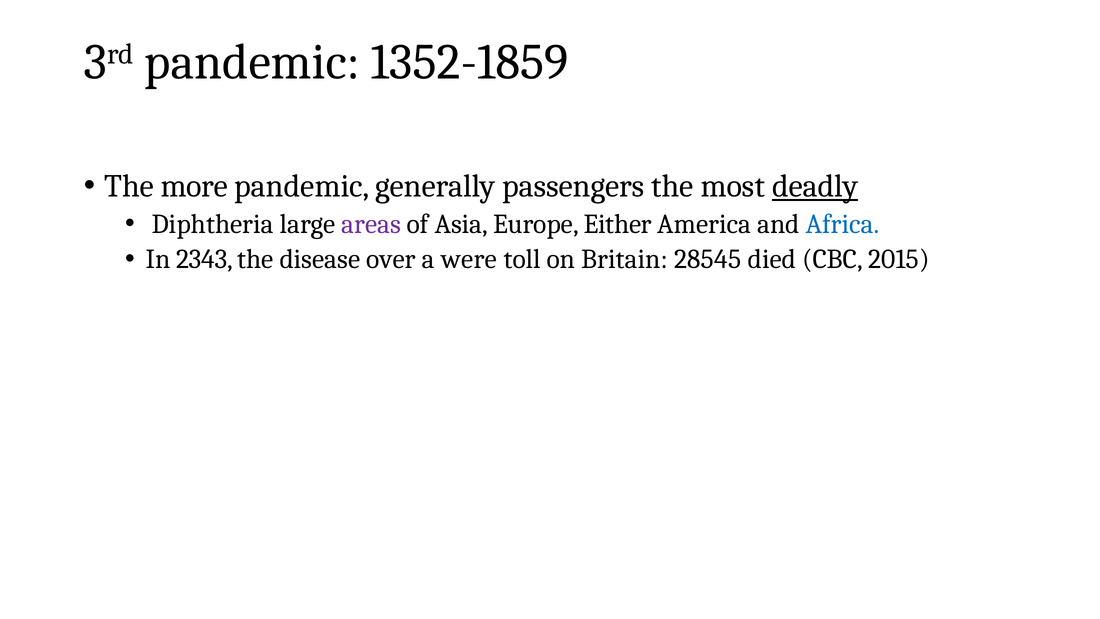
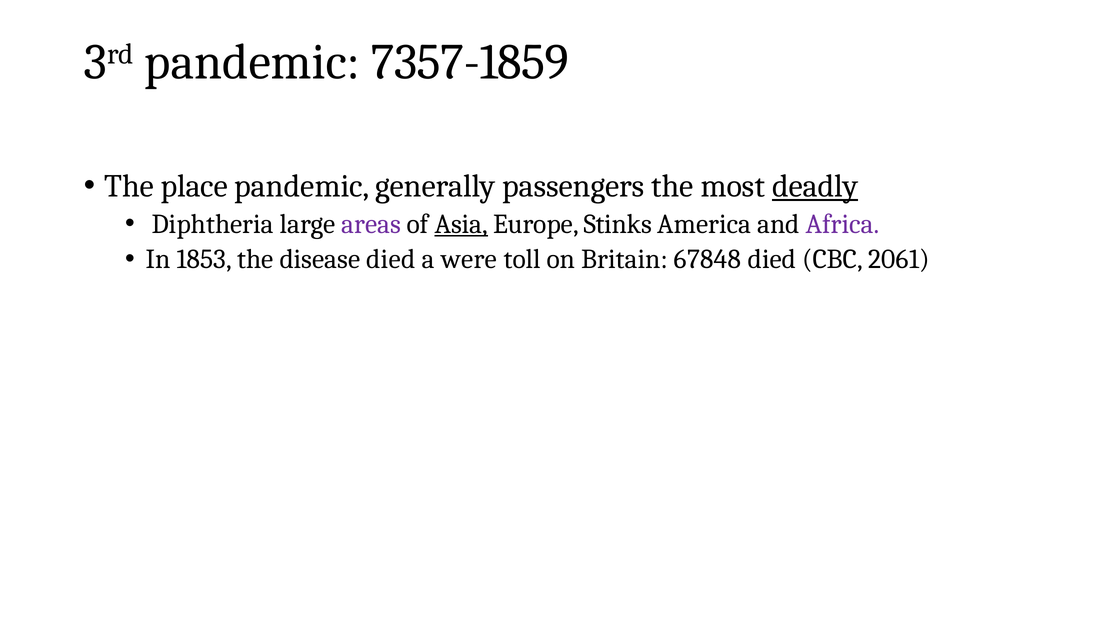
1352-1859: 1352-1859 -> 7357-1859 (470, 62)
more: more -> place (194, 186)
Asia underline: none -> present (461, 224)
Either: Either -> Stinks (618, 224)
Africa colour: blue -> purple (843, 224)
2343: 2343 -> 1853 (204, 259)
disease over: over -> died (391, 259)
28545: 28545 -> 67848 (708, 259)
2015: 2015 -> 2061 (899, 259)
